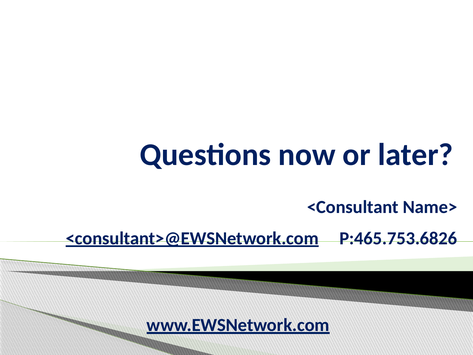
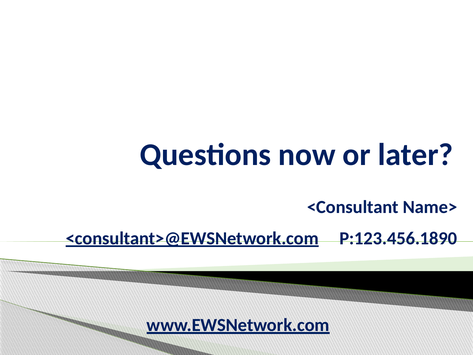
P:465.753.6826: P:465.753.6826 -> P:123.456.1890 (398, 238)
